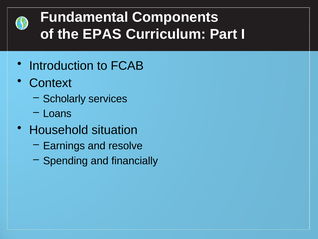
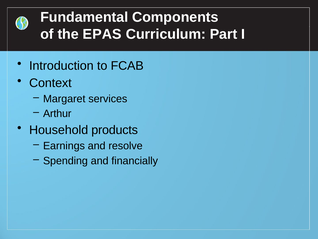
Scholarly: Scholarly -> Margaret (64, 99)
Loans: Loans -> Arthur (57, 113)
situation: situation -> products (115, 130)
